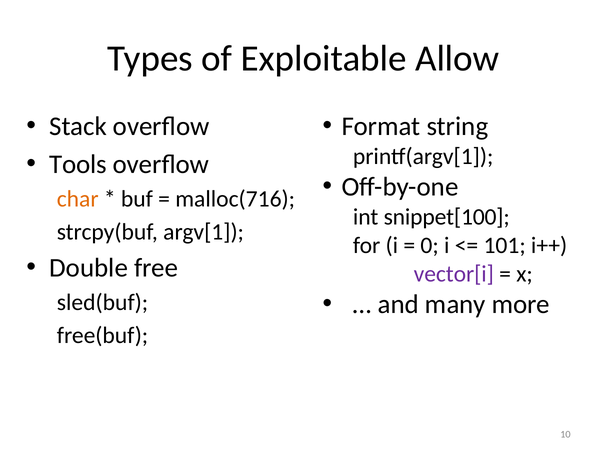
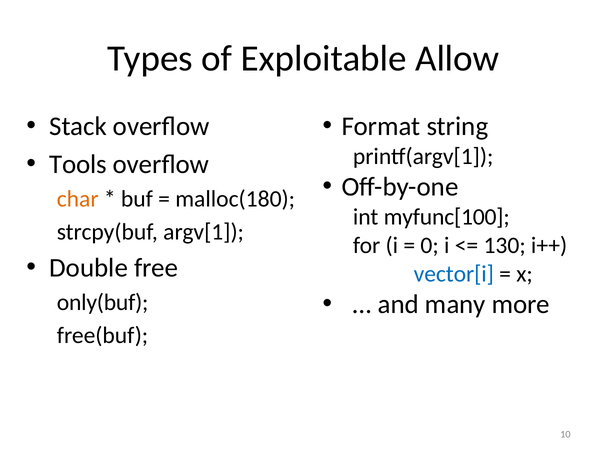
malloc(716: malloc(716 -> malloc(180 (235, 199)
snippet[100: snippet[100 -> myfunc[100 (447, 217)
101: 101 -> 130 (505, 246)
vector[i colour: purple -> blue (454, 274)
sled(buf: sled(buf -> only(buf (103, 303)
